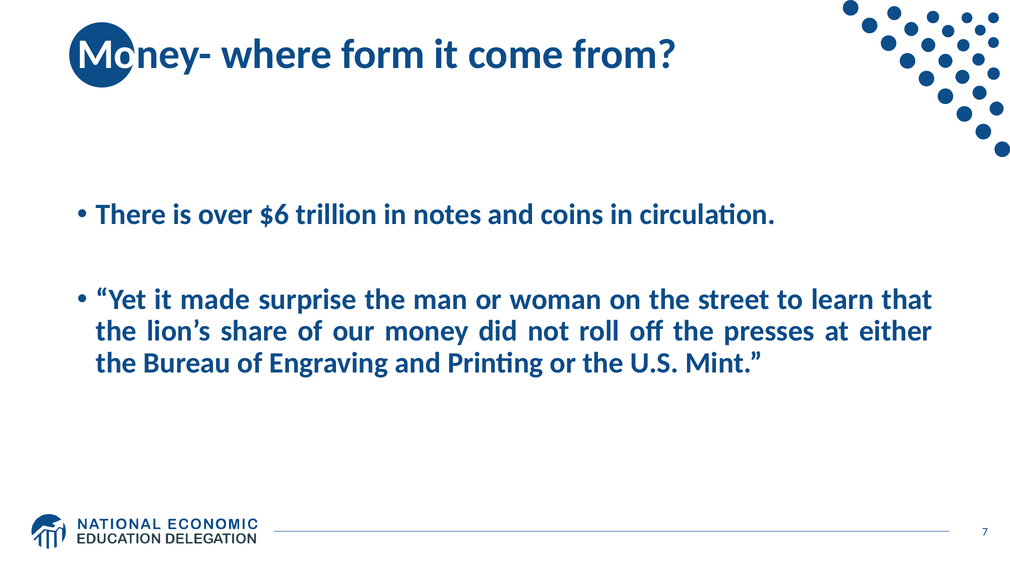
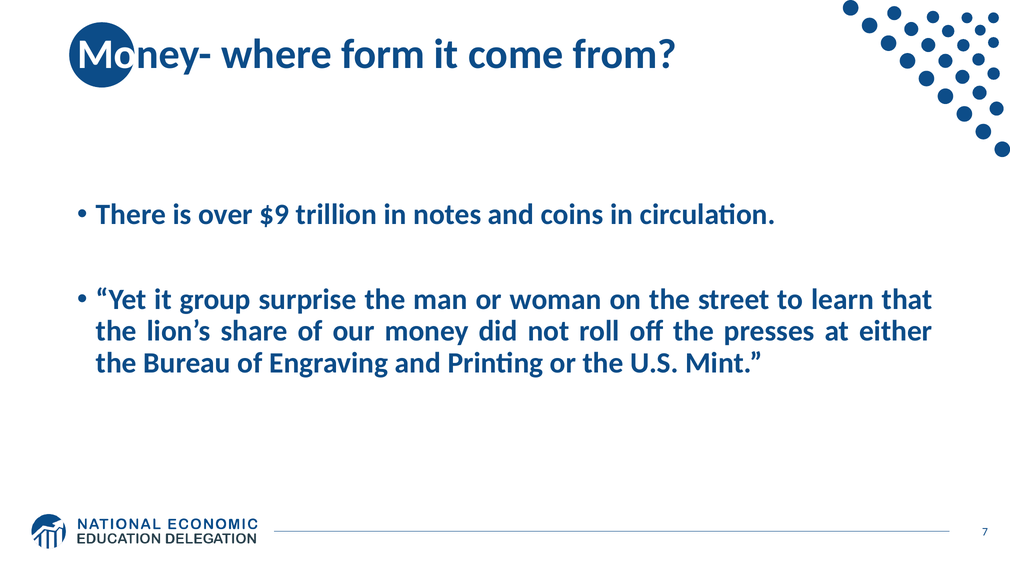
$6: $6 -> $9 (274, 215)
made: made -> group (215, 300)
